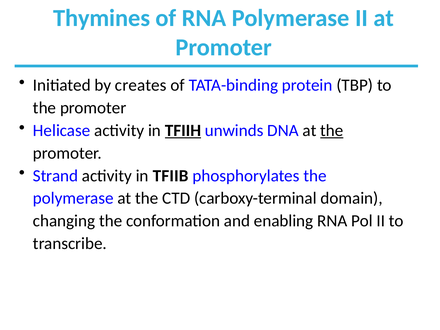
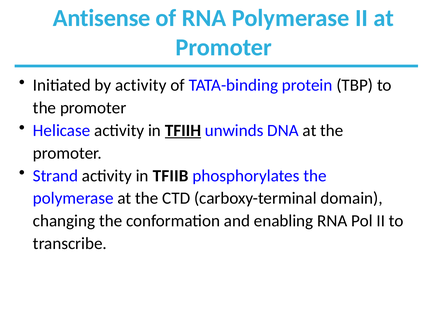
Thymines: Thymines -> Antisense (102, 18)
by creates: creates -> activity (141, 85)
the underline: present -> none (332, 131)
